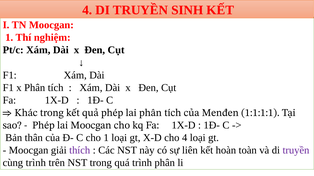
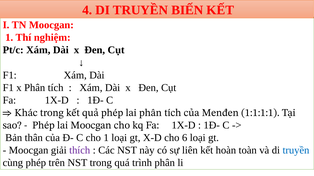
SINH: SINH -> BIẾN (187, 10)
cho 4: 4 -> 6 (185, 138)
truyền colour: purple -> blue (296, 151)
cùng trình: trình -> phép (36, 163)
